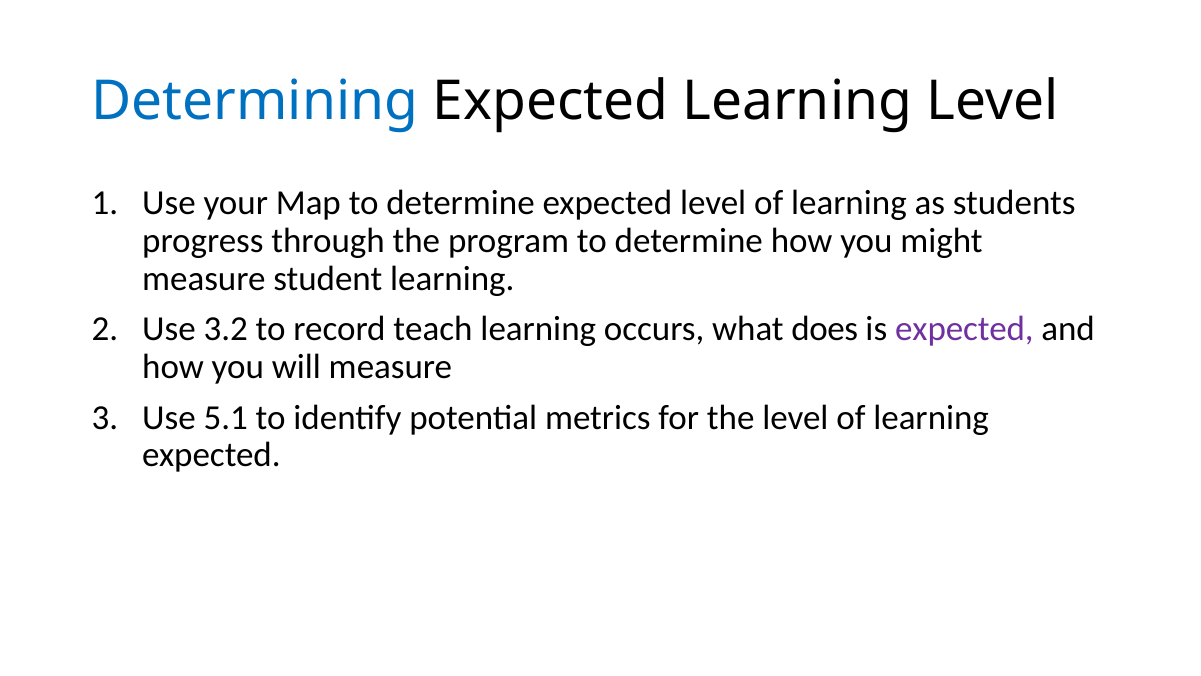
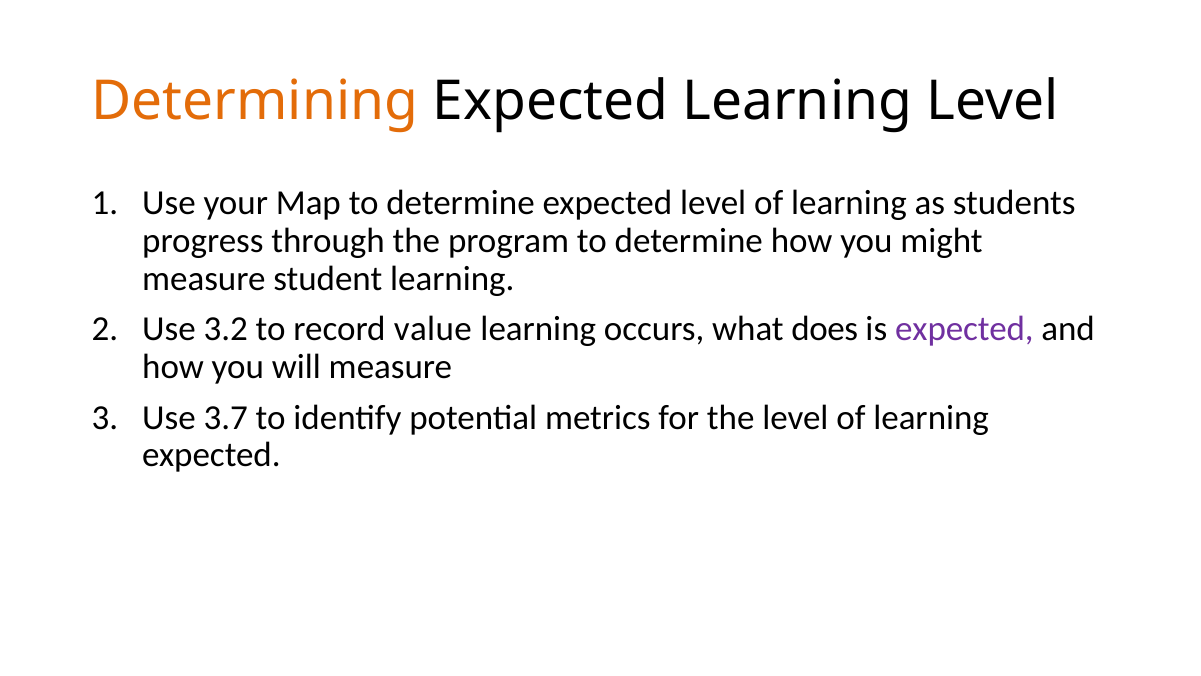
Determining colour: blue -> orange (255, 101)
teach: teach -> value (433, 329)
5.1: 5.1 -> 3.7 (226, 417)
